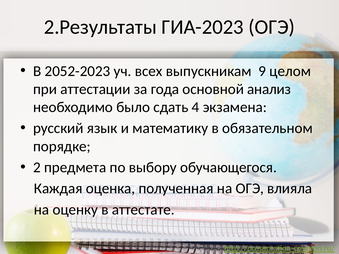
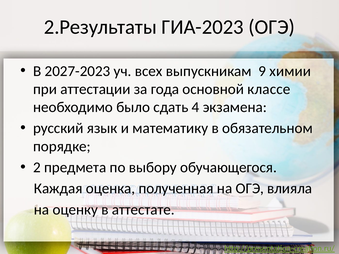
2052-2023: 2052-2023 -> 2027-2023 (77, 71)
целом: целом -> химии (290, 71)
анализ: анализ -> классе (269, 89)
